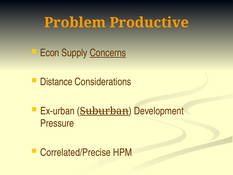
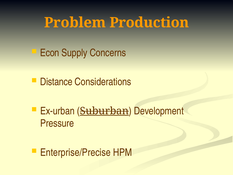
Productive: Productive -> Production (149, 23)
Concerns underline: present -> none (108, 53)
Correlated/Precise: Correlated/Precise -> Enterprise/Precise (75, 152)
